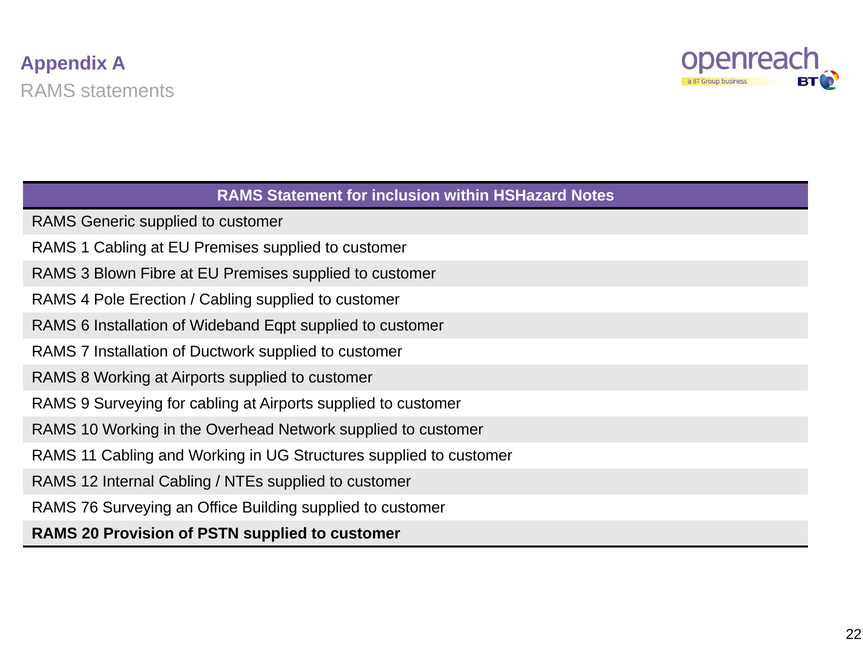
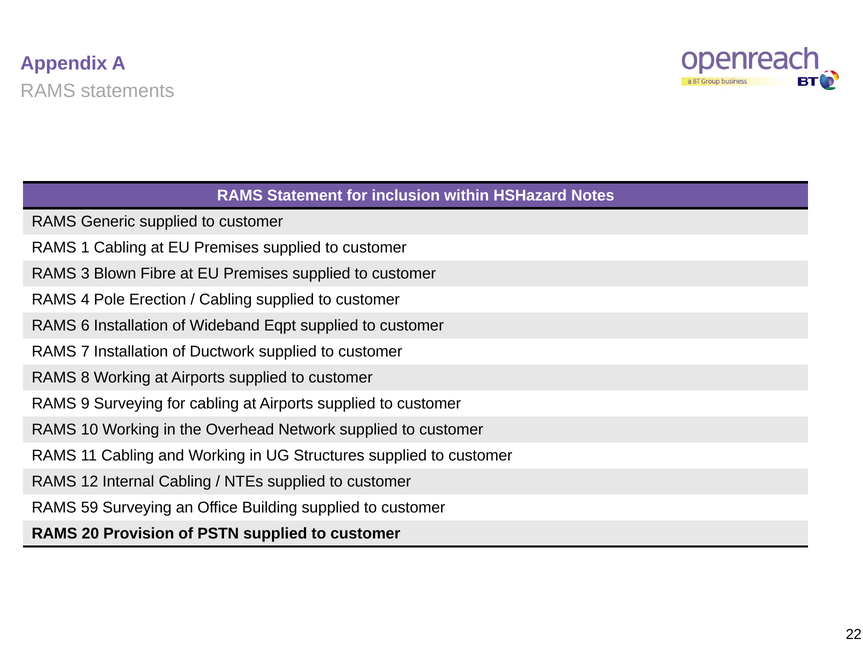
76: 76 -> 59 (90, 507)
